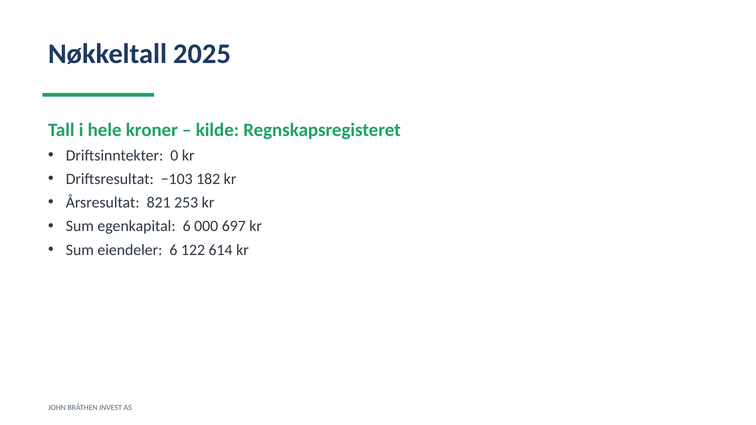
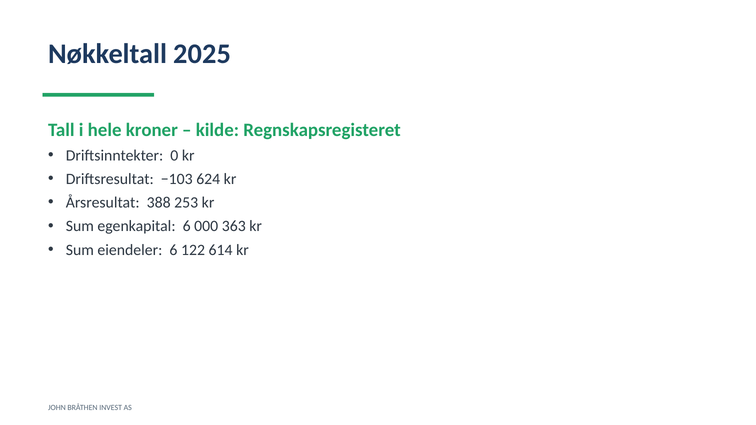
182: 182 -> 624 (208, 179)
821: 821 -> 388 (159, 203)
697: 697 -> 363 (234, 226)
